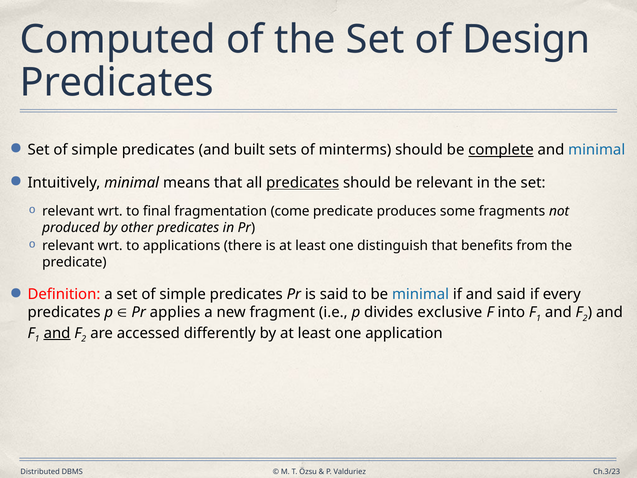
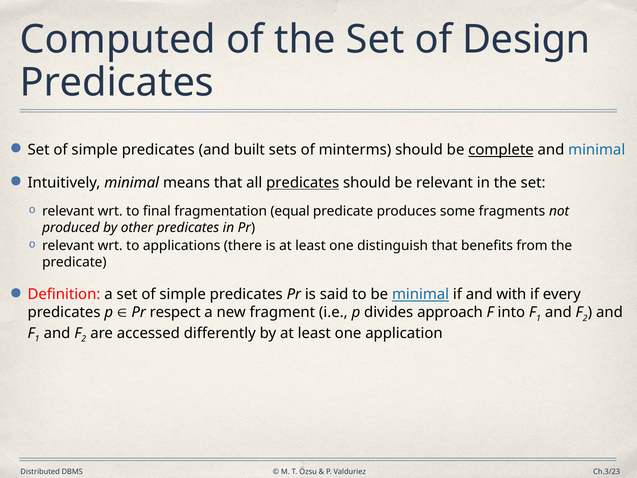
come: come -> equal (290, 211)
minimal underline: none -> present (421, 294)
and said: said -> with (511, 294)
applies: applies -> respect (175, 312)
exclusive: exclusive -> approach (450, 312)
and underline: present -> none (57, 333)
